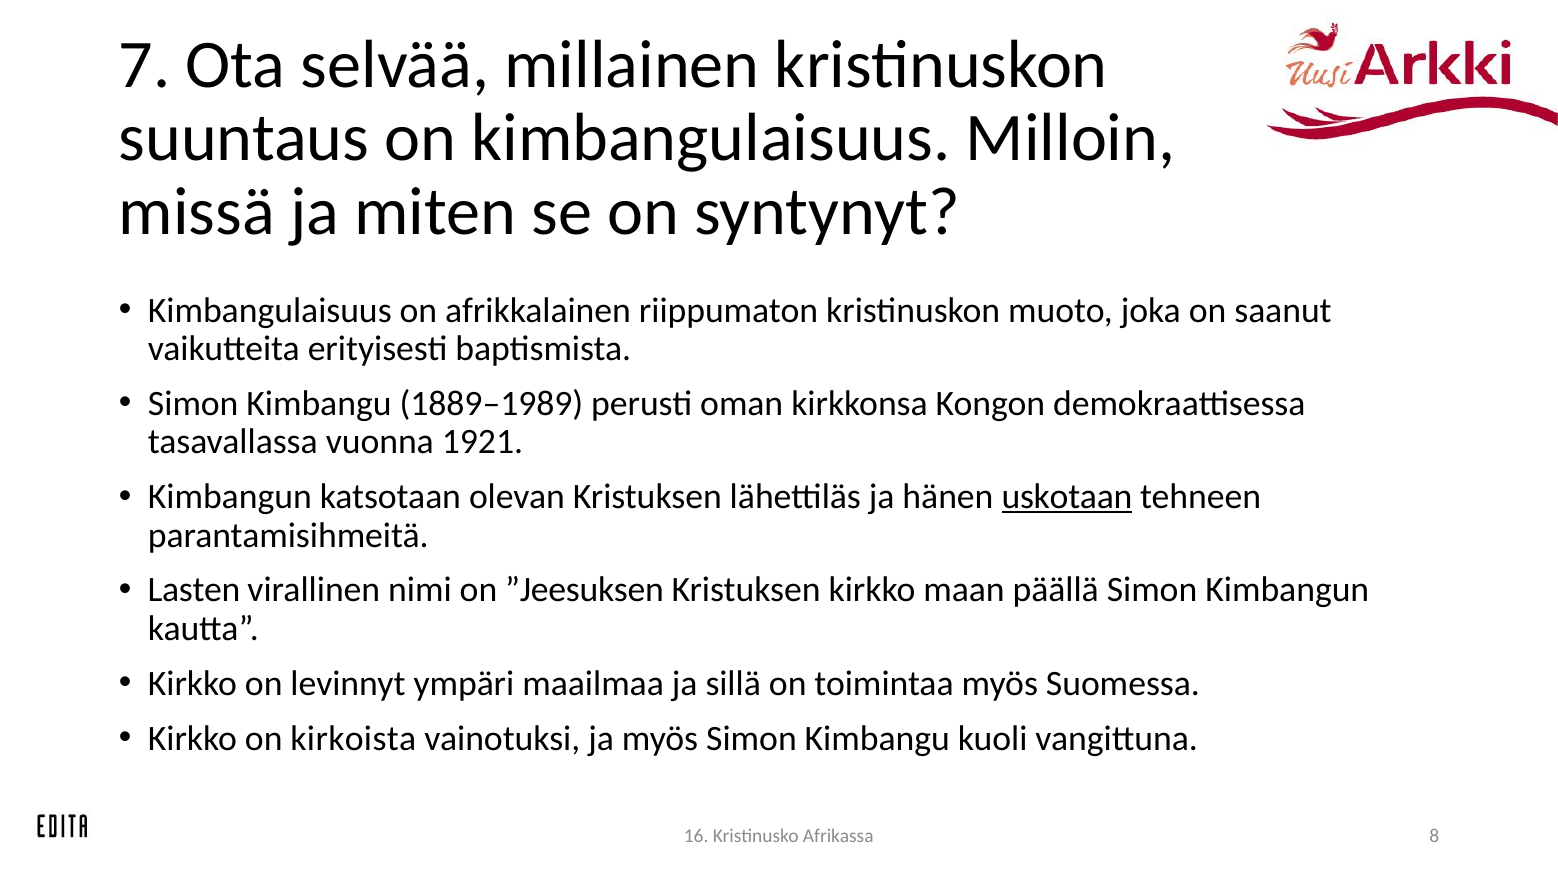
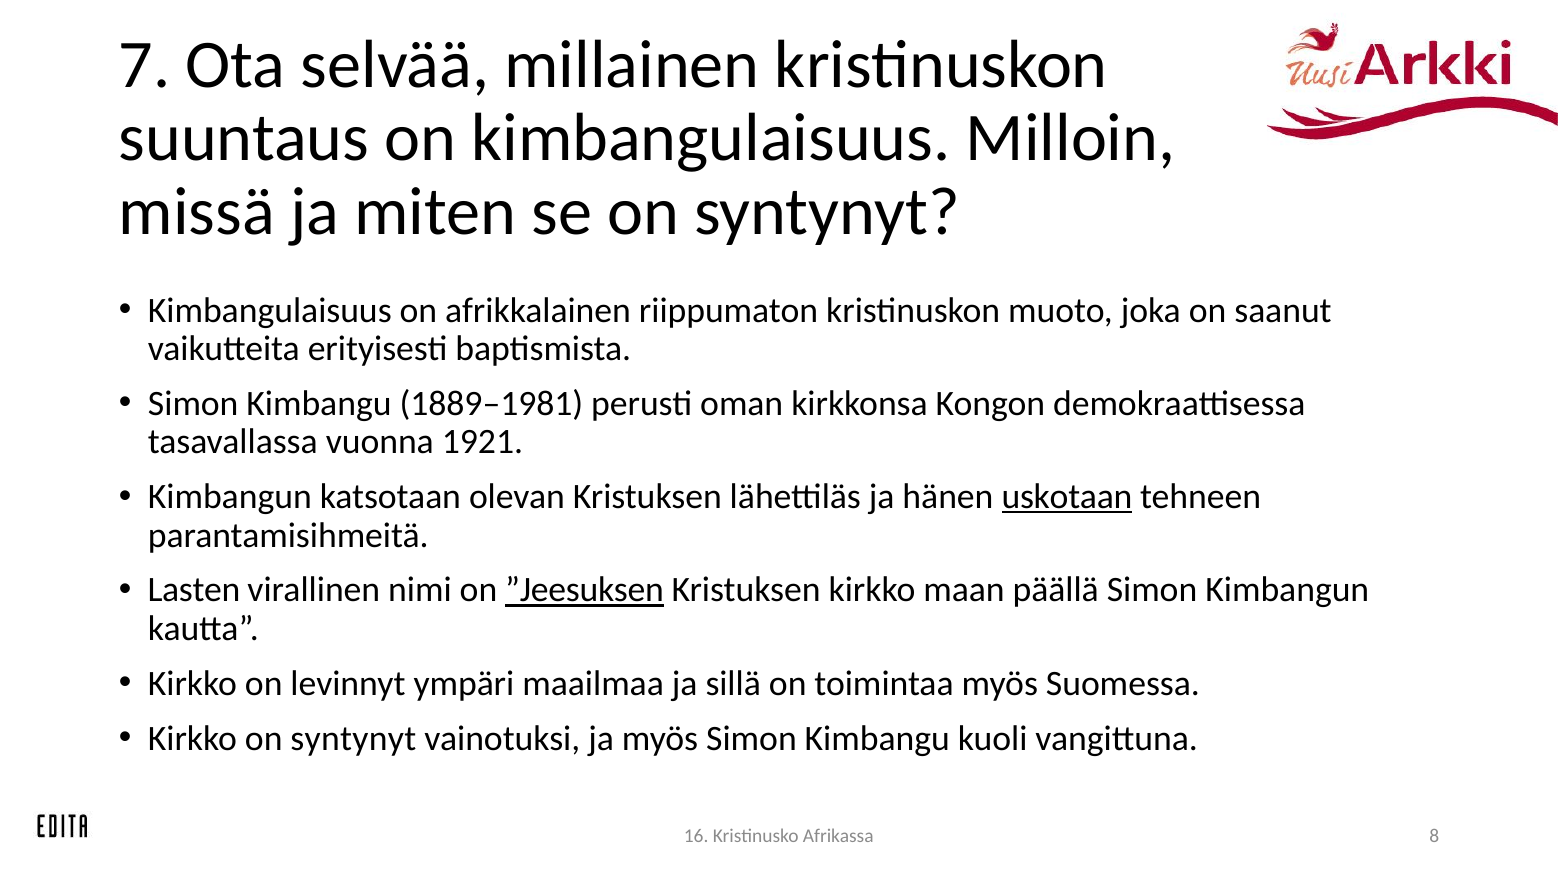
1889–1989: 1889–1989 -> 1889–1981 (491, 404)
”Jeesuksen underline: none -> present (585, 590)
Kirkko on kirkoista: kirkoista -> syntynyt (353, 739)
